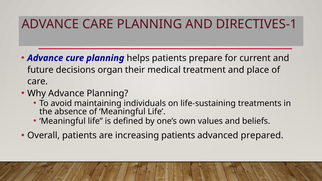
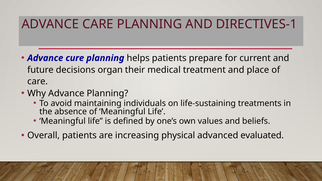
increasing patients: patients -> physical (178, 136)
prepared: prepared -> evaluated (262, 136)
